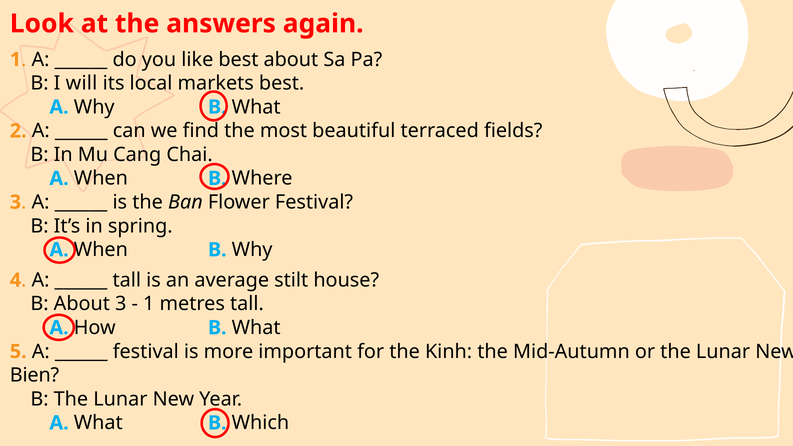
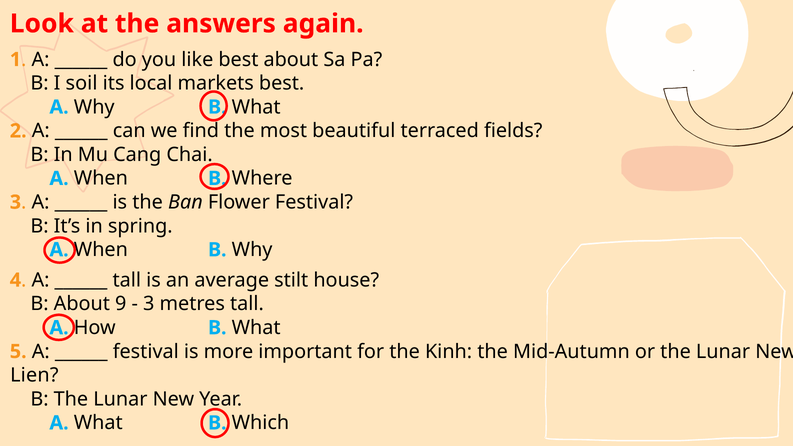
will: will -> soil (82, 83)
About 3: 3 -> 9 (121, 304)
1: 1 -> 3 (149, 304)
Bien: Bien -> Lien (34, 375)
